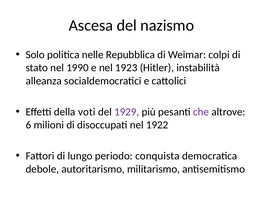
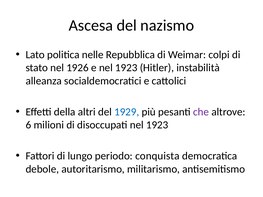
Solo: Solo -> Lato (35, 55)
1990: 1990 -> 1926 (78, 68)
voti: voti -> altri (87, 112)
1929 colour: purple -> blue (127, 112)
disoccupati nel 1922: 1922 -> 1923 (157, 125)
